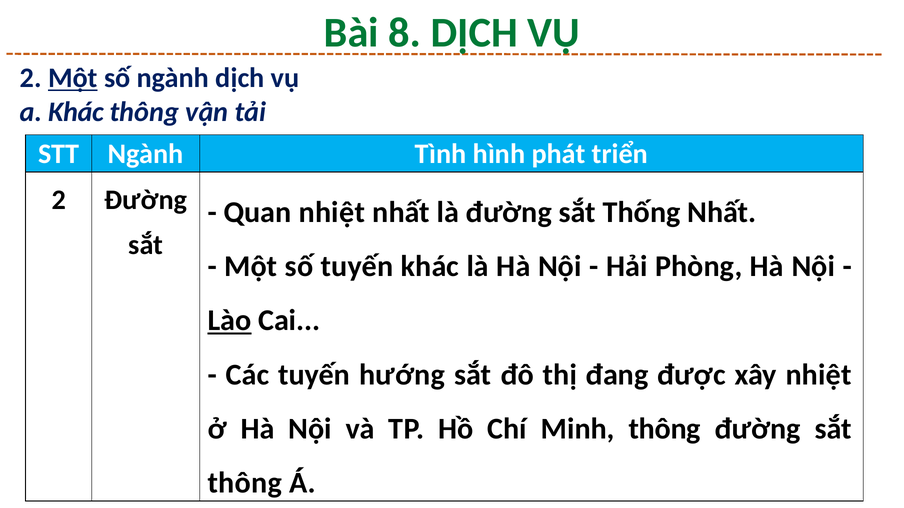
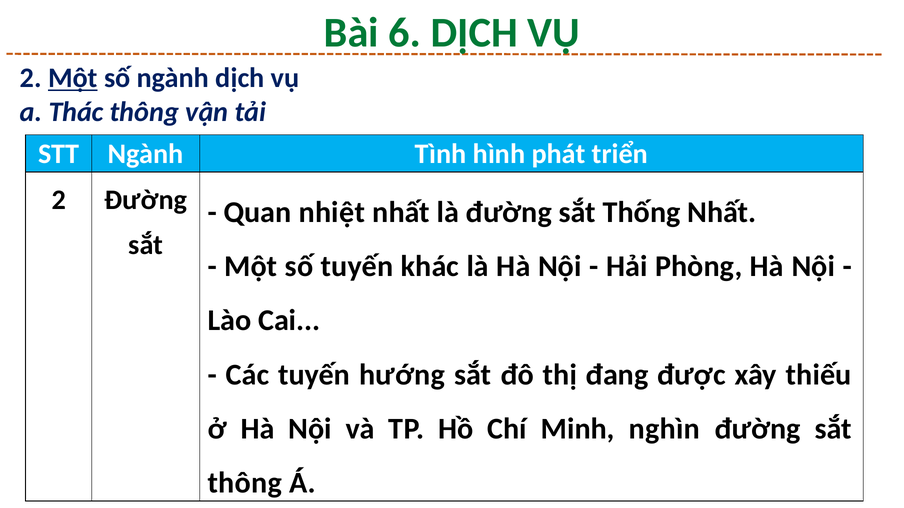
8: 8 -> 6 (405, 33)
a Khác: Khác -> Thác (76, 112)
Lào underline: present -> none (229, 321)
xây nhiệt: nhiệt -> thiếu (819, 375)
Minh thông: thông -> nghìn (664, 429)
